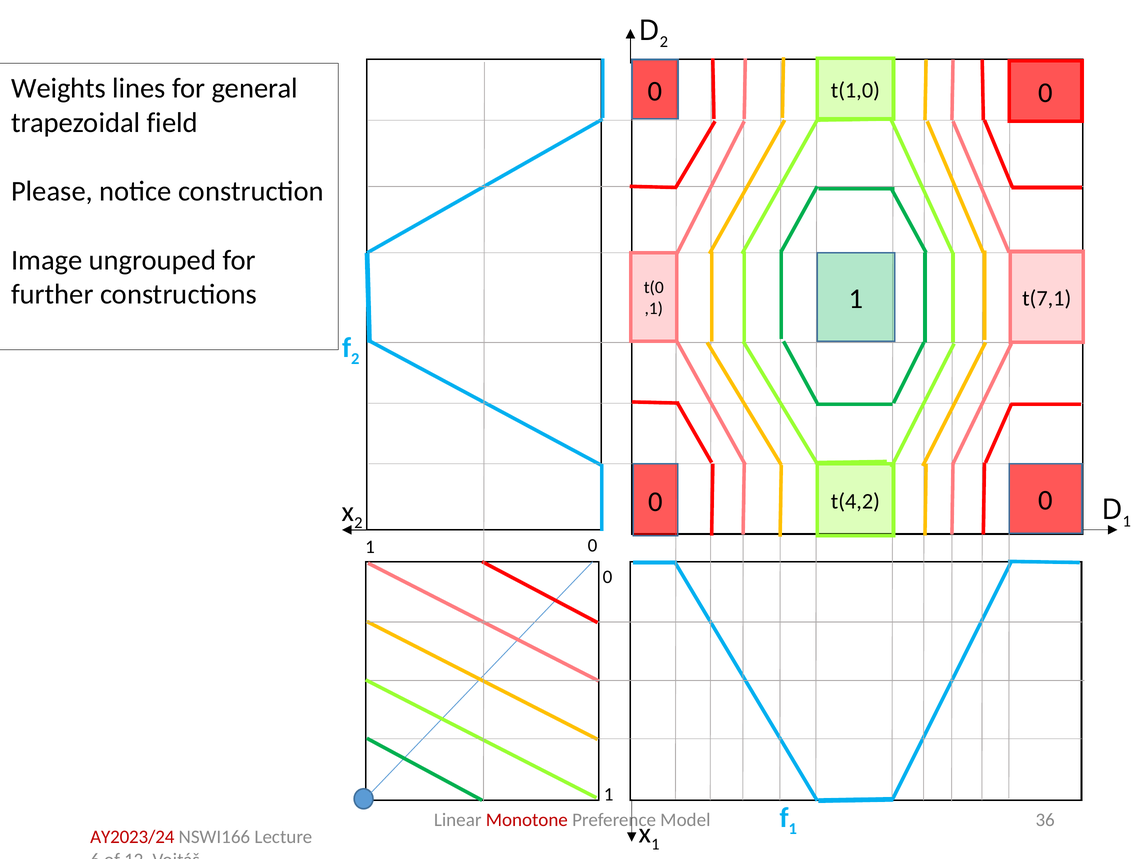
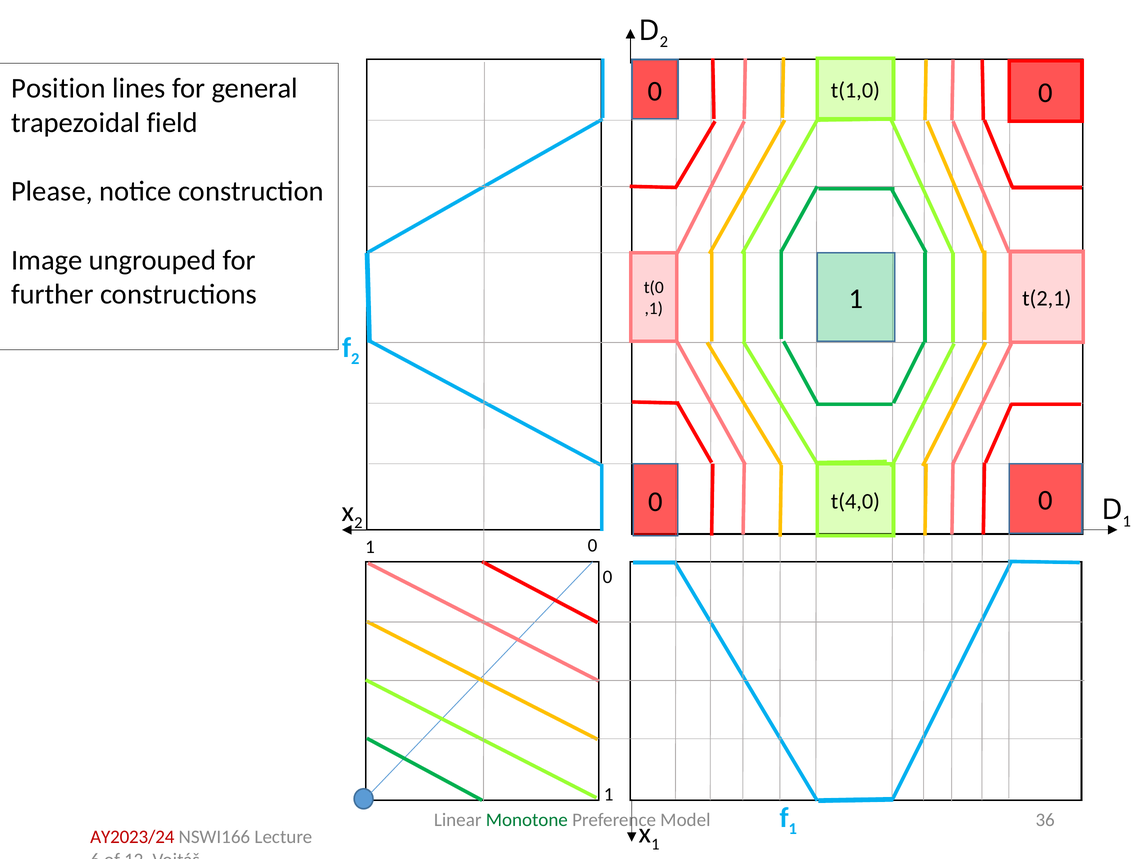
Weights: Weights -> Position (58, 88)
t(7,1: t(7,1 -> t(2,1 (1047, 298)
t(4,2: t(4,2 -> t(4,0 (855, 501)
Monotone colour: red -> green (527, 820)
